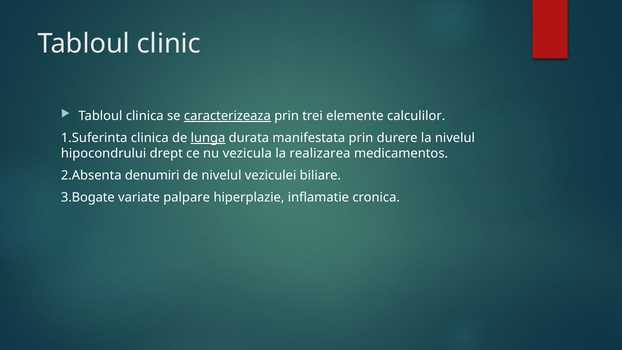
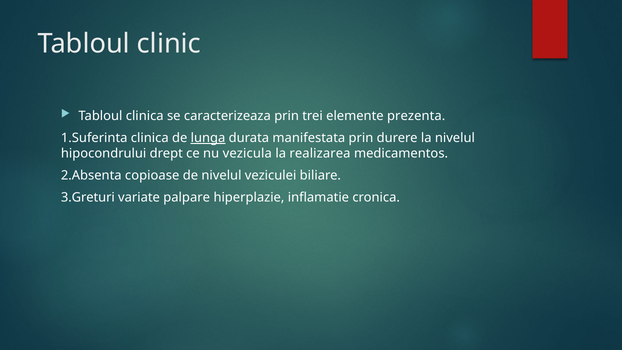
caracterizeaza underline: present -> none (227, 116)
calculilor: calculilor -> prezenta (416, 116)
denumiri: denumiri -> copioase (152, 175)
3.Bogate: 3.Bogate -> 3.Greturi (88, 197)
